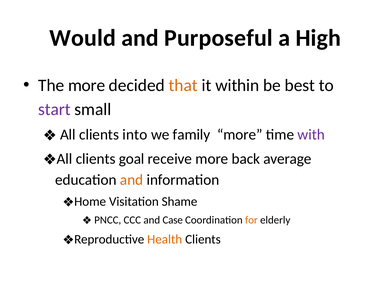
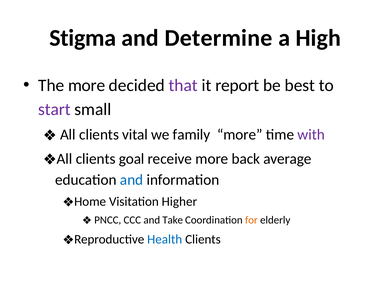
Would: Would -> Stigma (83, 38)
Purposeful: Purposeful -> Determine (218, 38)
that colour: orange -> purple (183, 85)
within: within -> report (237, 85)
into: into -> vital (135, 134)
and colour: orange -> blue (132, 179)
Shame: Shame -> Higher (179, 201)
Case: Case -> Take (173, 219)
Health colour: orange -> blue (165, 239)
